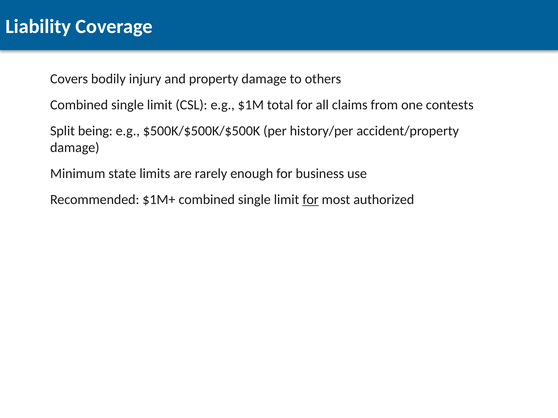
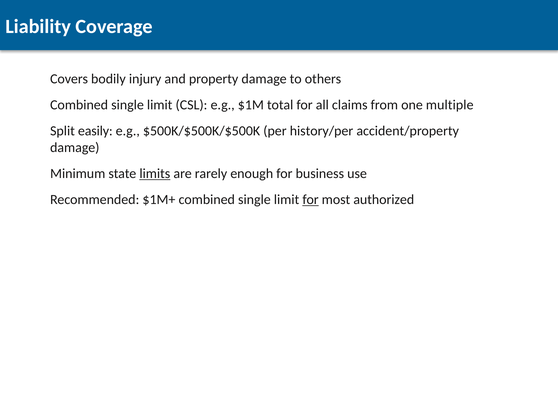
contests: contests -> multiple (450, 105)
being: being -> easily (95, 131)
limits underline: none -> present (155, 174)
